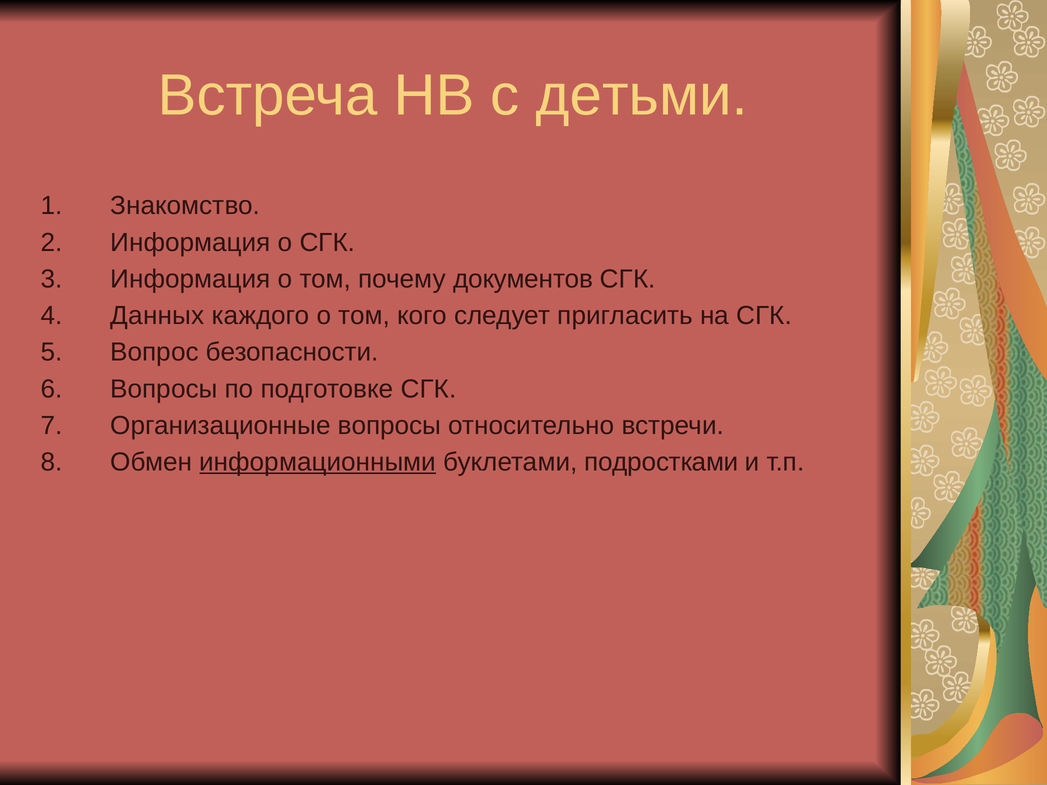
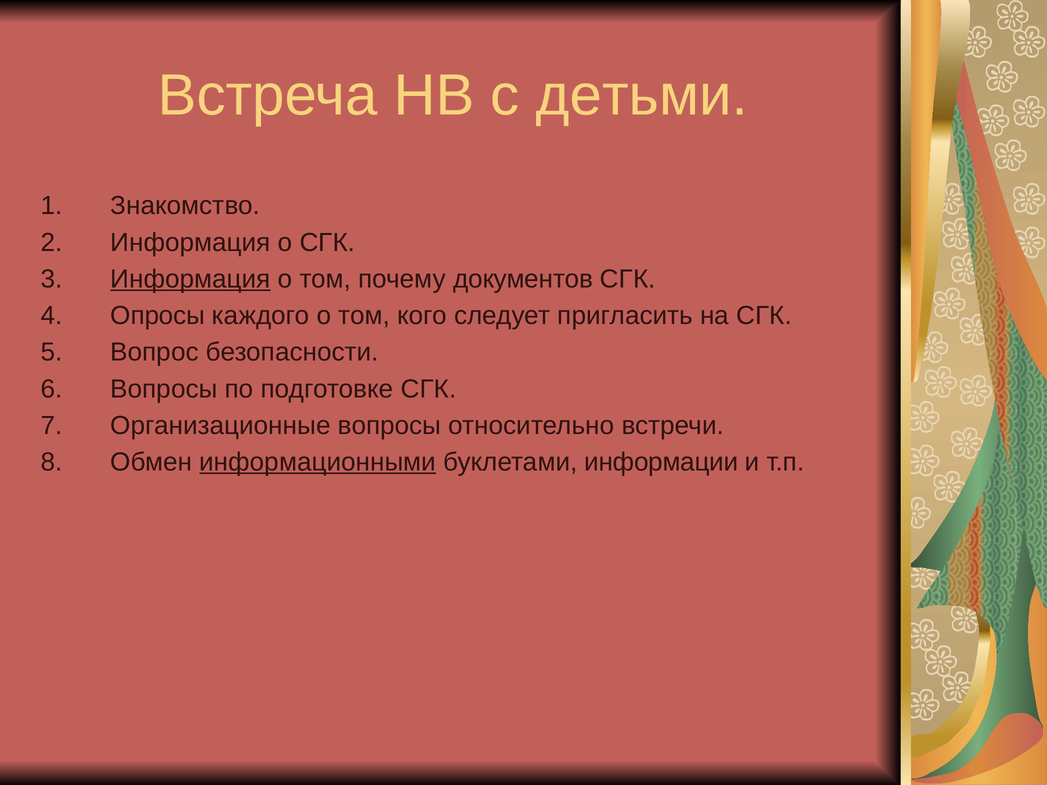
Информация underline: none -> present (190, 279)
Данных: Данных -> Опросы (158, 316)
подростками: подростками -> информации (661, 462)
